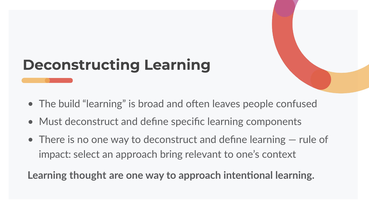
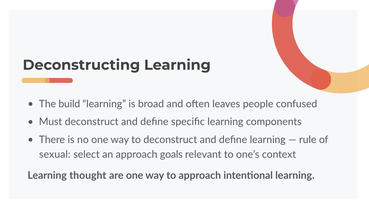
impact: impact -> sexual (55, 154)
bring: bring -> goals (171, 154)
